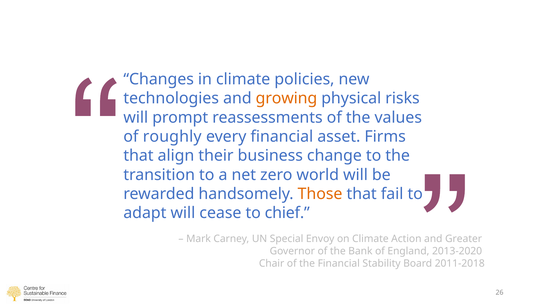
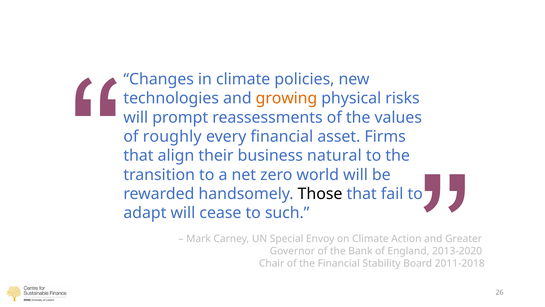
change: change -> natural (334, 155)
Those colour: orange -> black (320, 194)
chief: chief -> such (287, 213)
